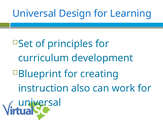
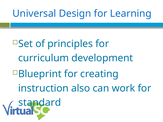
universal: universal -> standard (40, 103)
